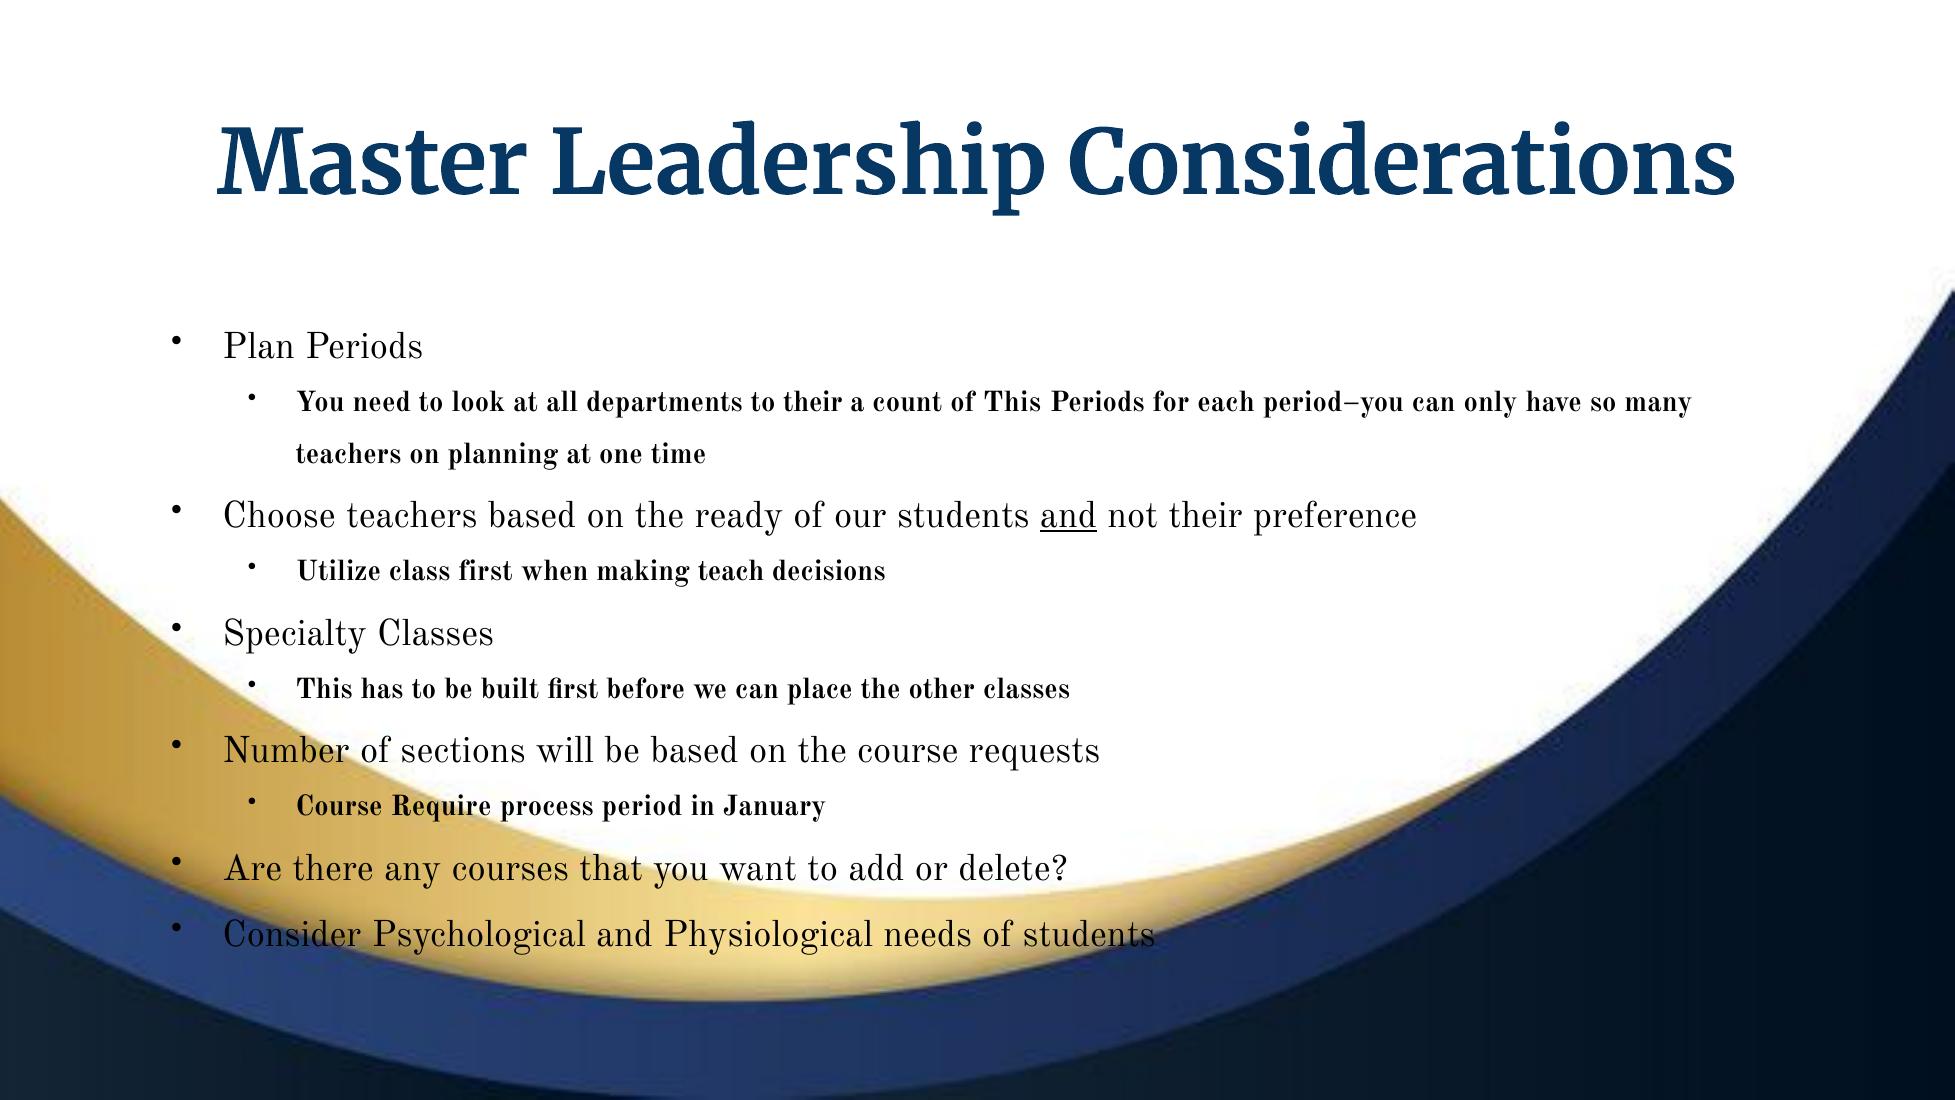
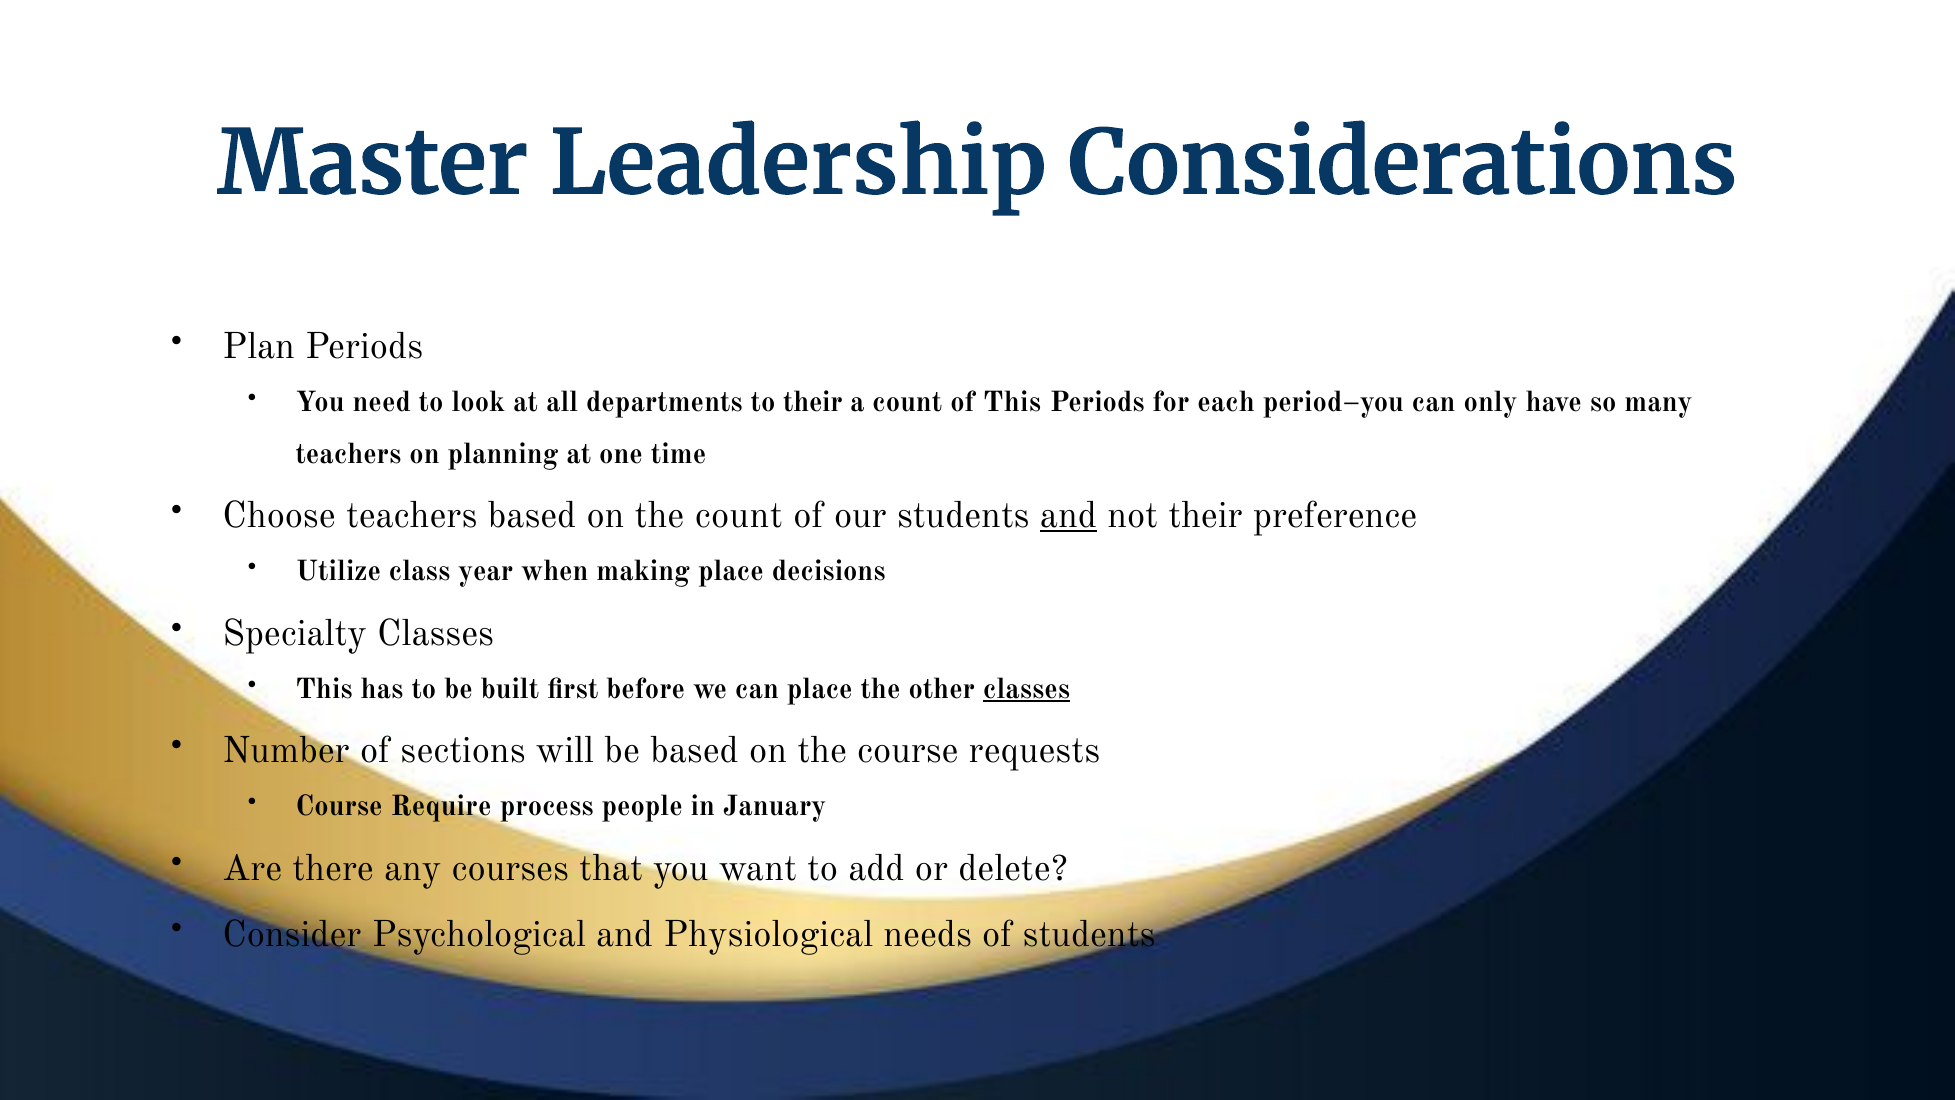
the ready: ready -> count (739, 515)
class first: first -> year (486, 571)
making teach: teach -> place (731, 571)
classes underline: none -> present (1027, 689)
period: period -> people (642, 806)
